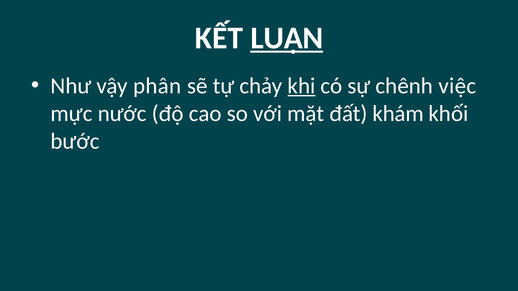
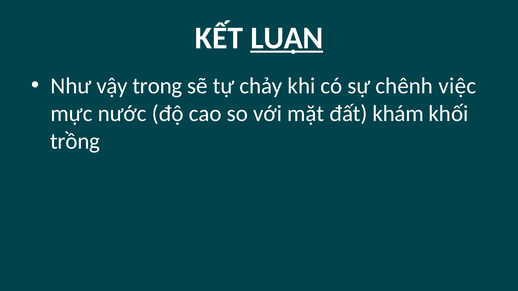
phân: phân -> trong (157, 86)
khi underline: present -> none (301, 86)
bước: bước -> trồng (75, 141)
